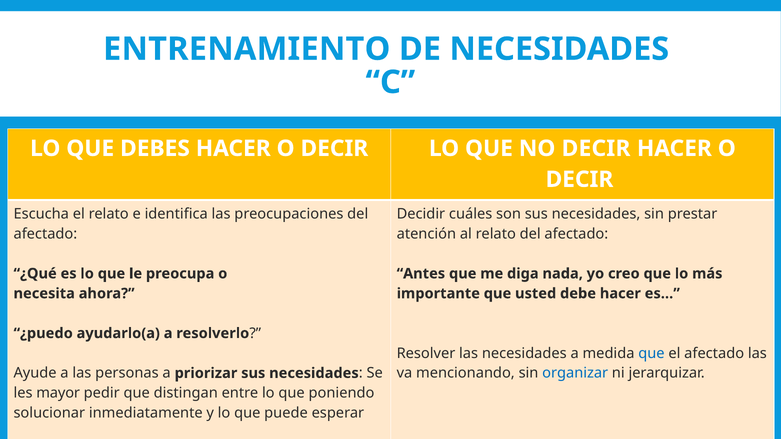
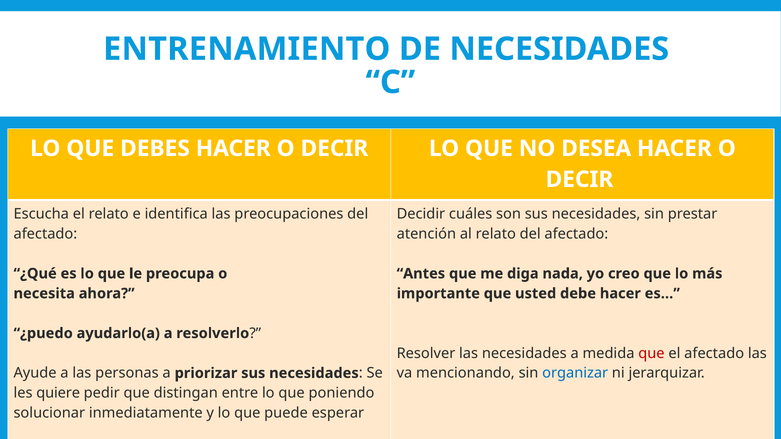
NO DECIR: DECIR -> DESEA (596, 149)
que colour: blue -> red (651, 353)
mayor: mayor -> quiere (58, 393)
